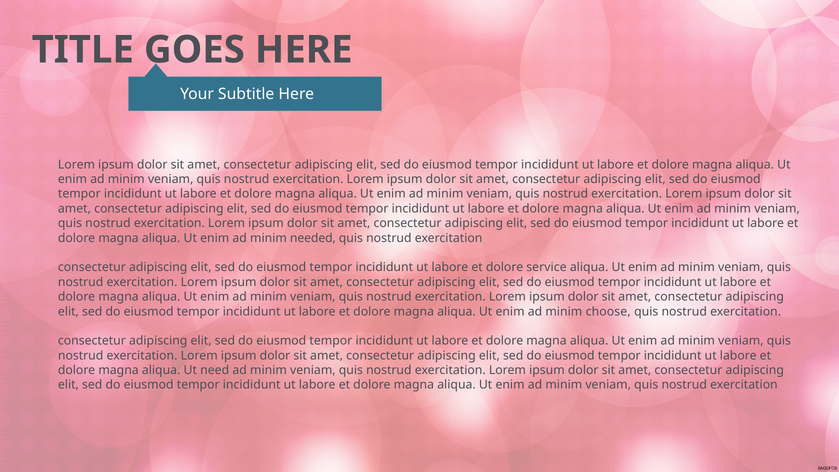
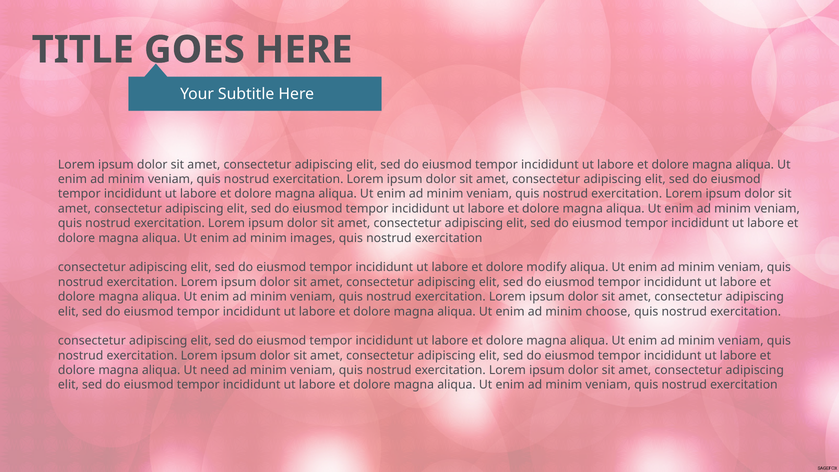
needed: needed -> images (313, 238)
service: service -> modify (546, 267)
